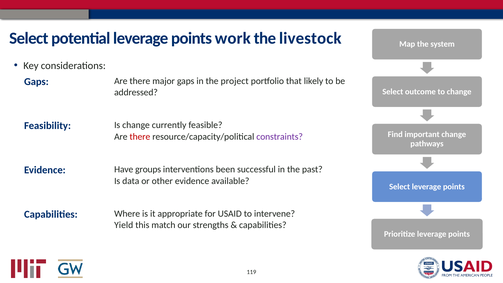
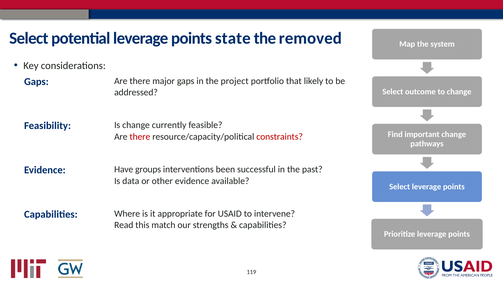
work: work -> state (233, 38)
livestock: livestock -> removed (310, 38)
constraints colour: purple -> red (280, 137)
Yield: Yield -> Read (124, 225)
